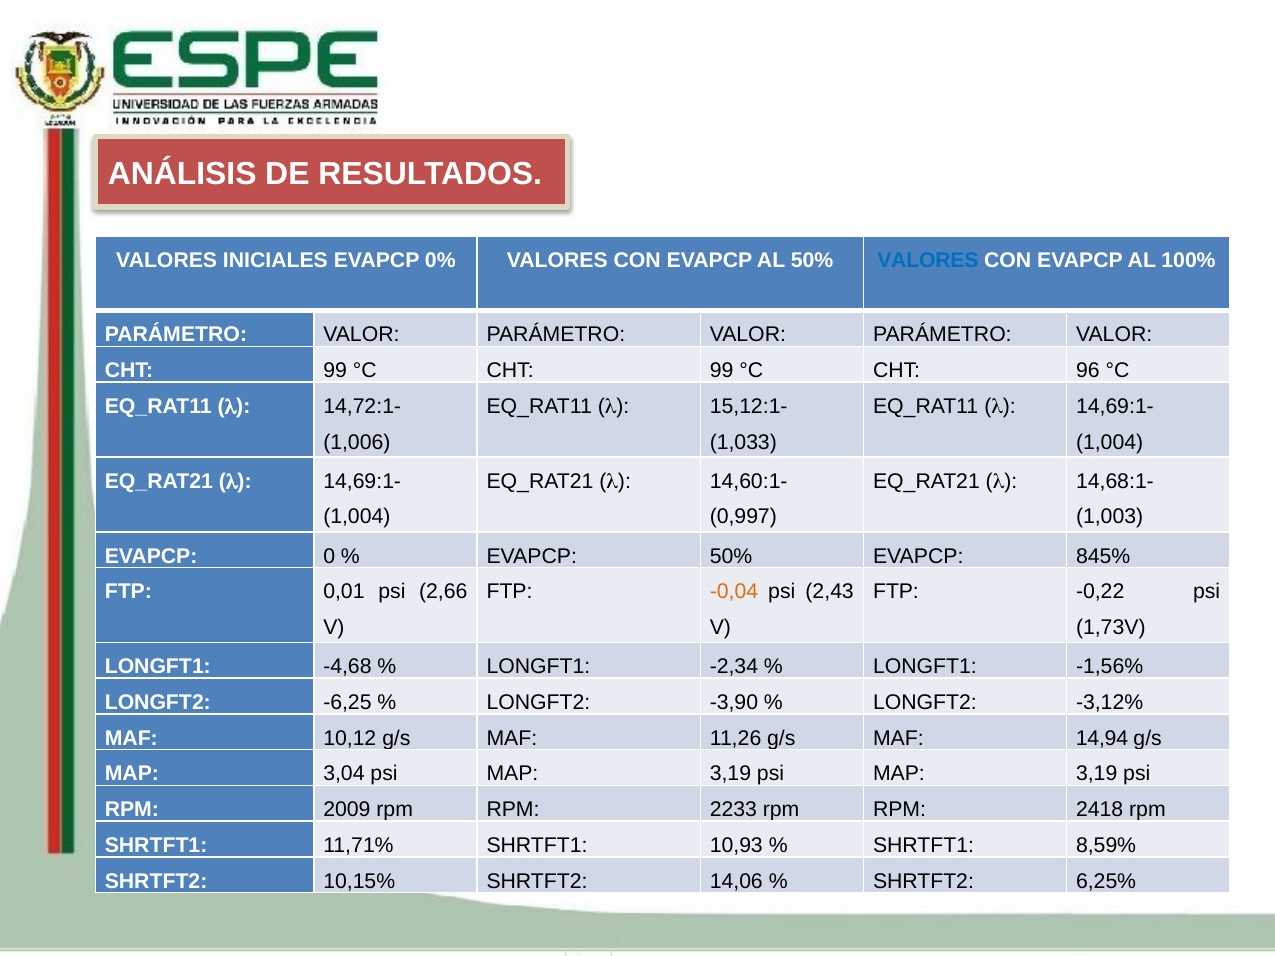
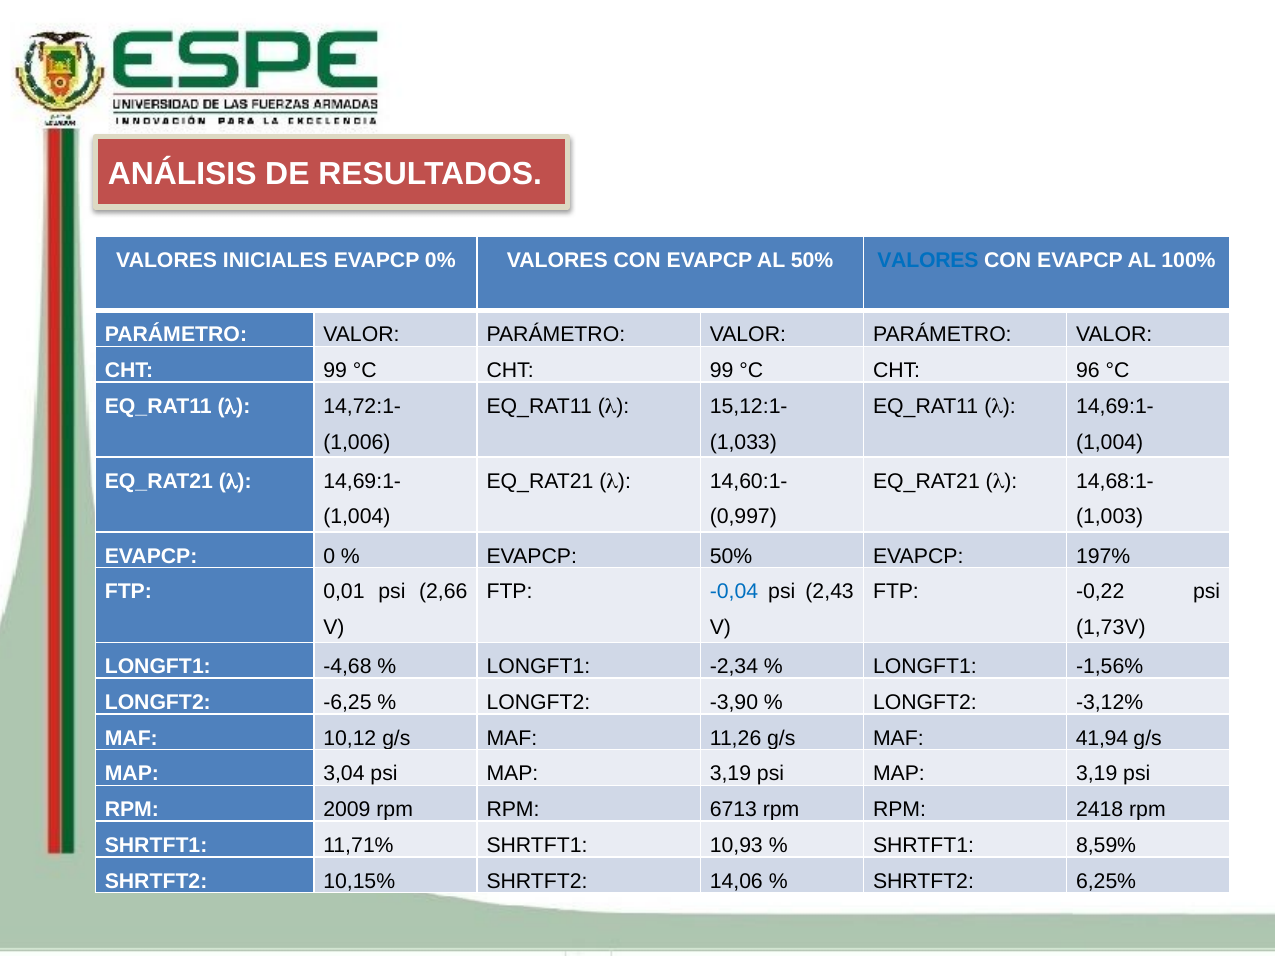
845%: 845% -> 197% (1103, 556)
-0,04 colour: orange -> blue (734, 592)
14,94: 14,94 -> 41,94 (1102, 738)
2233: 2233 -> 6713 (733, 810)
